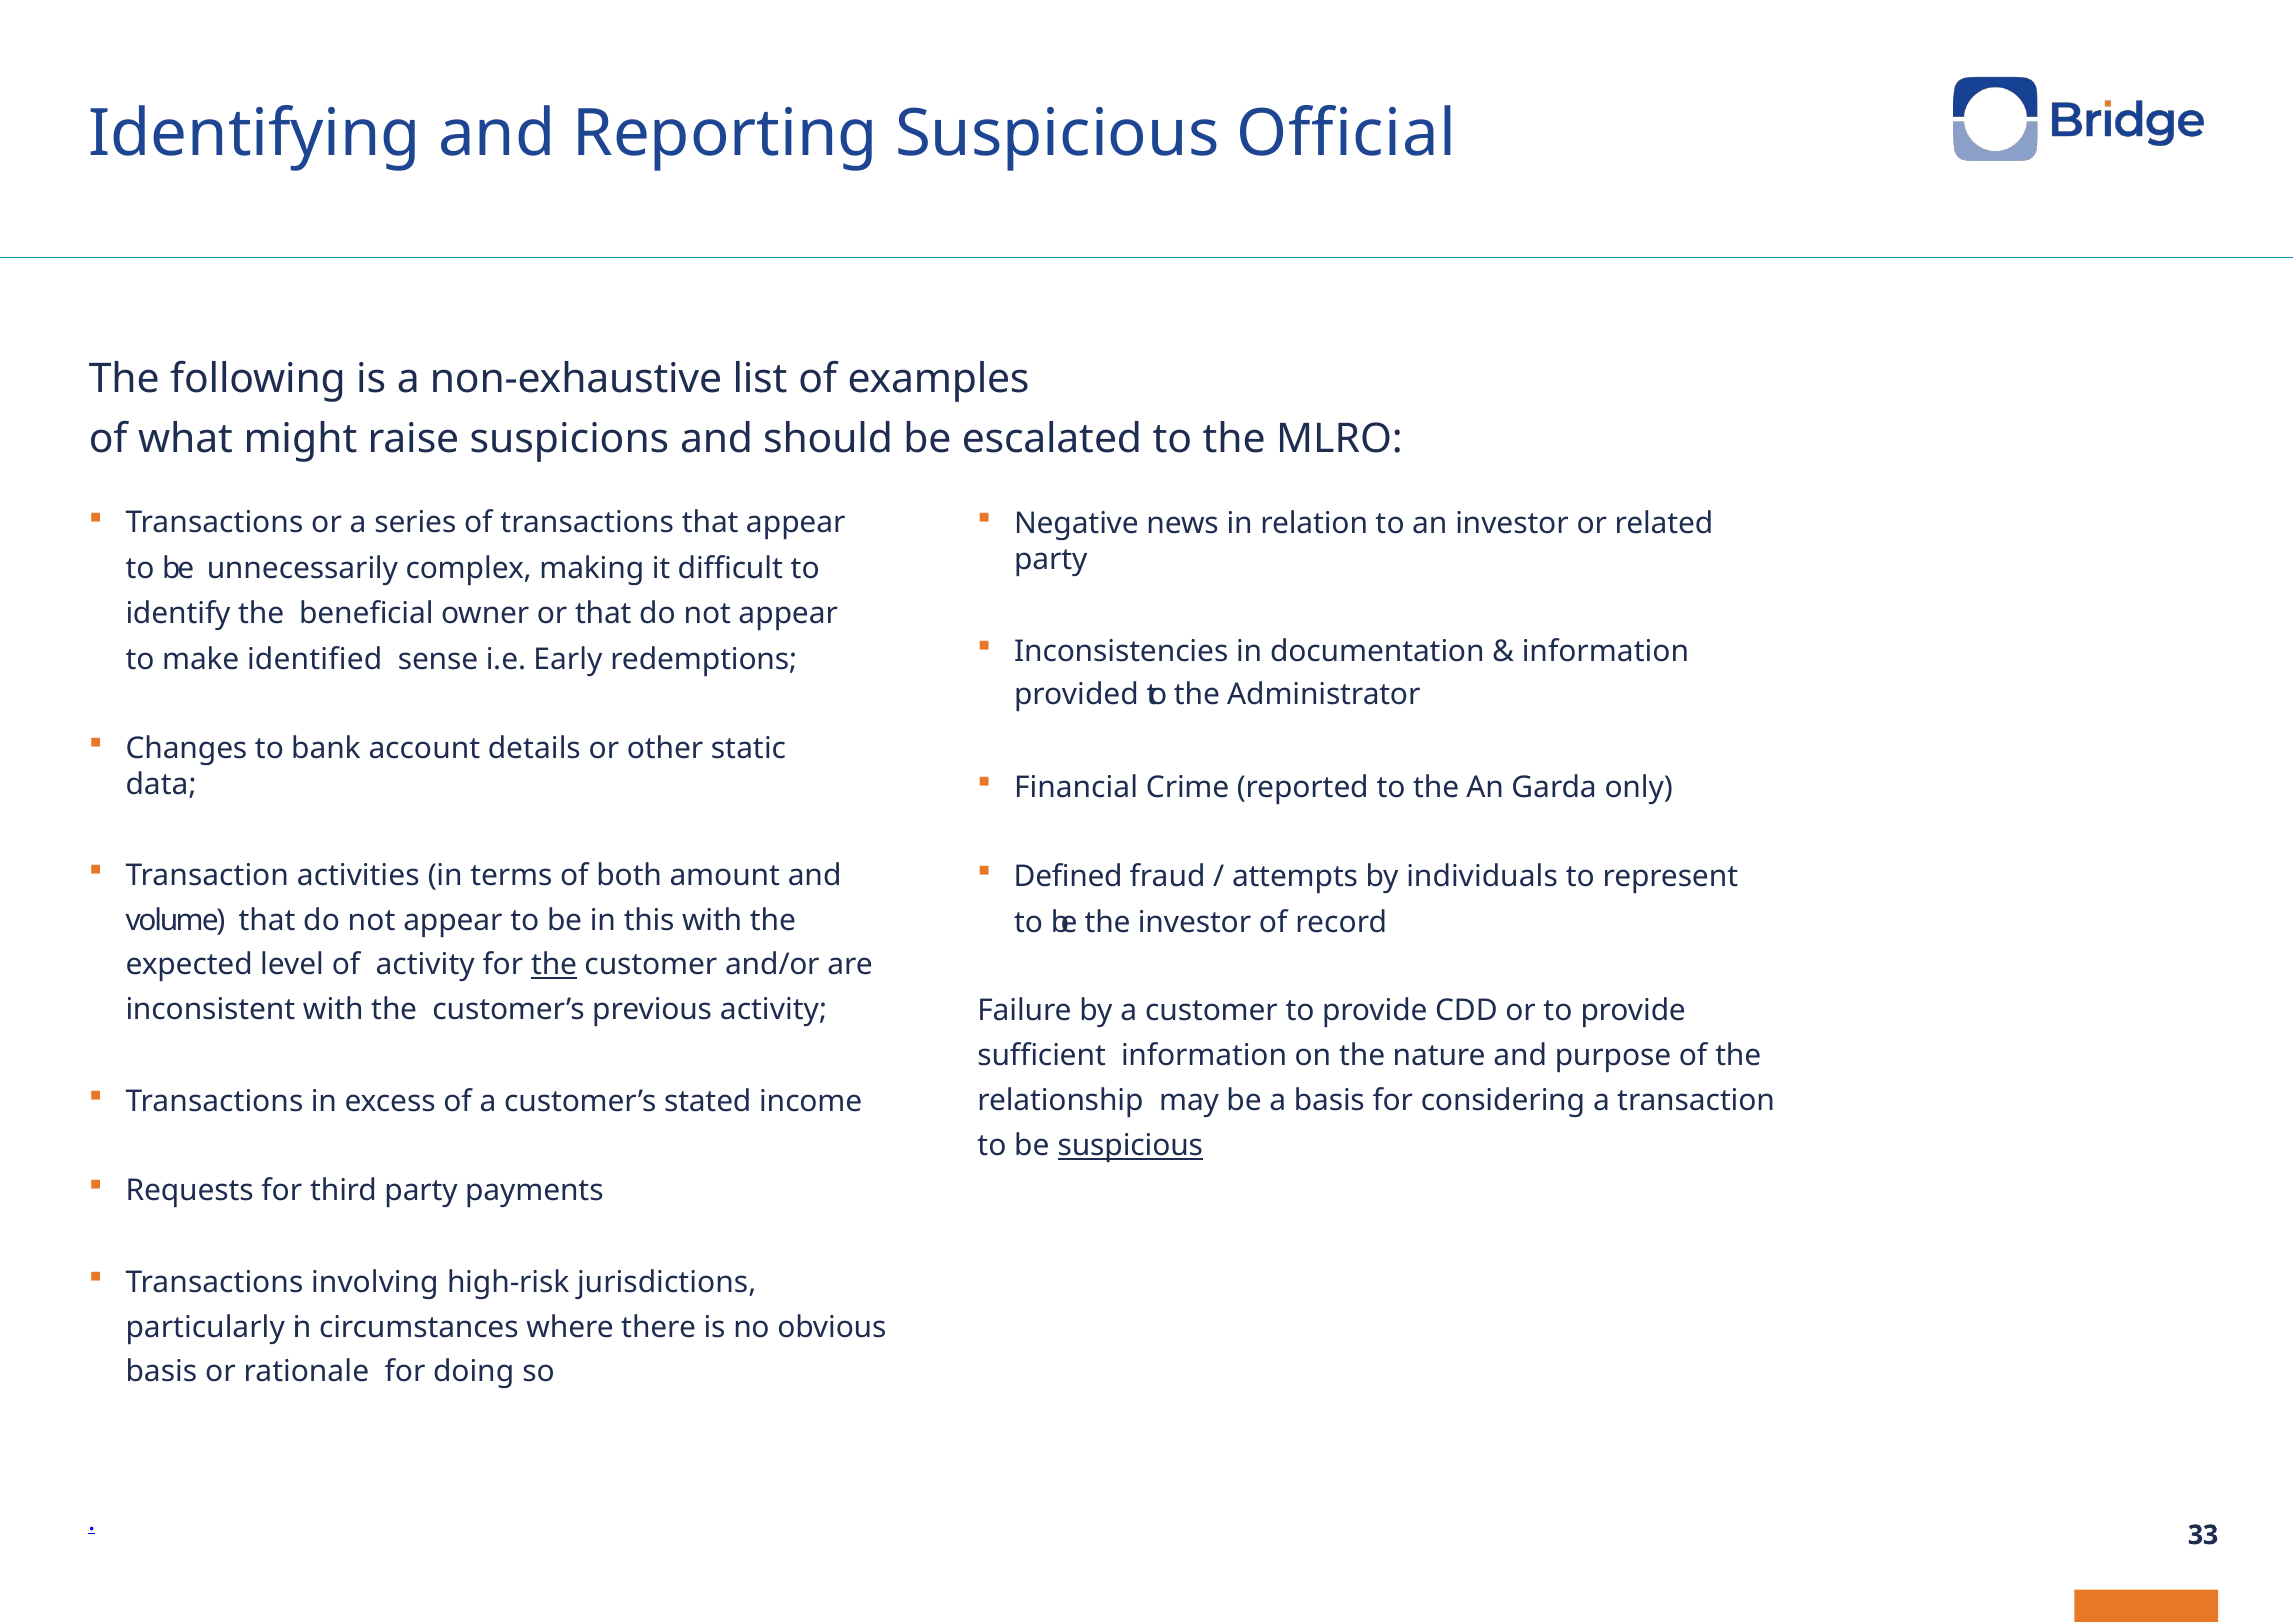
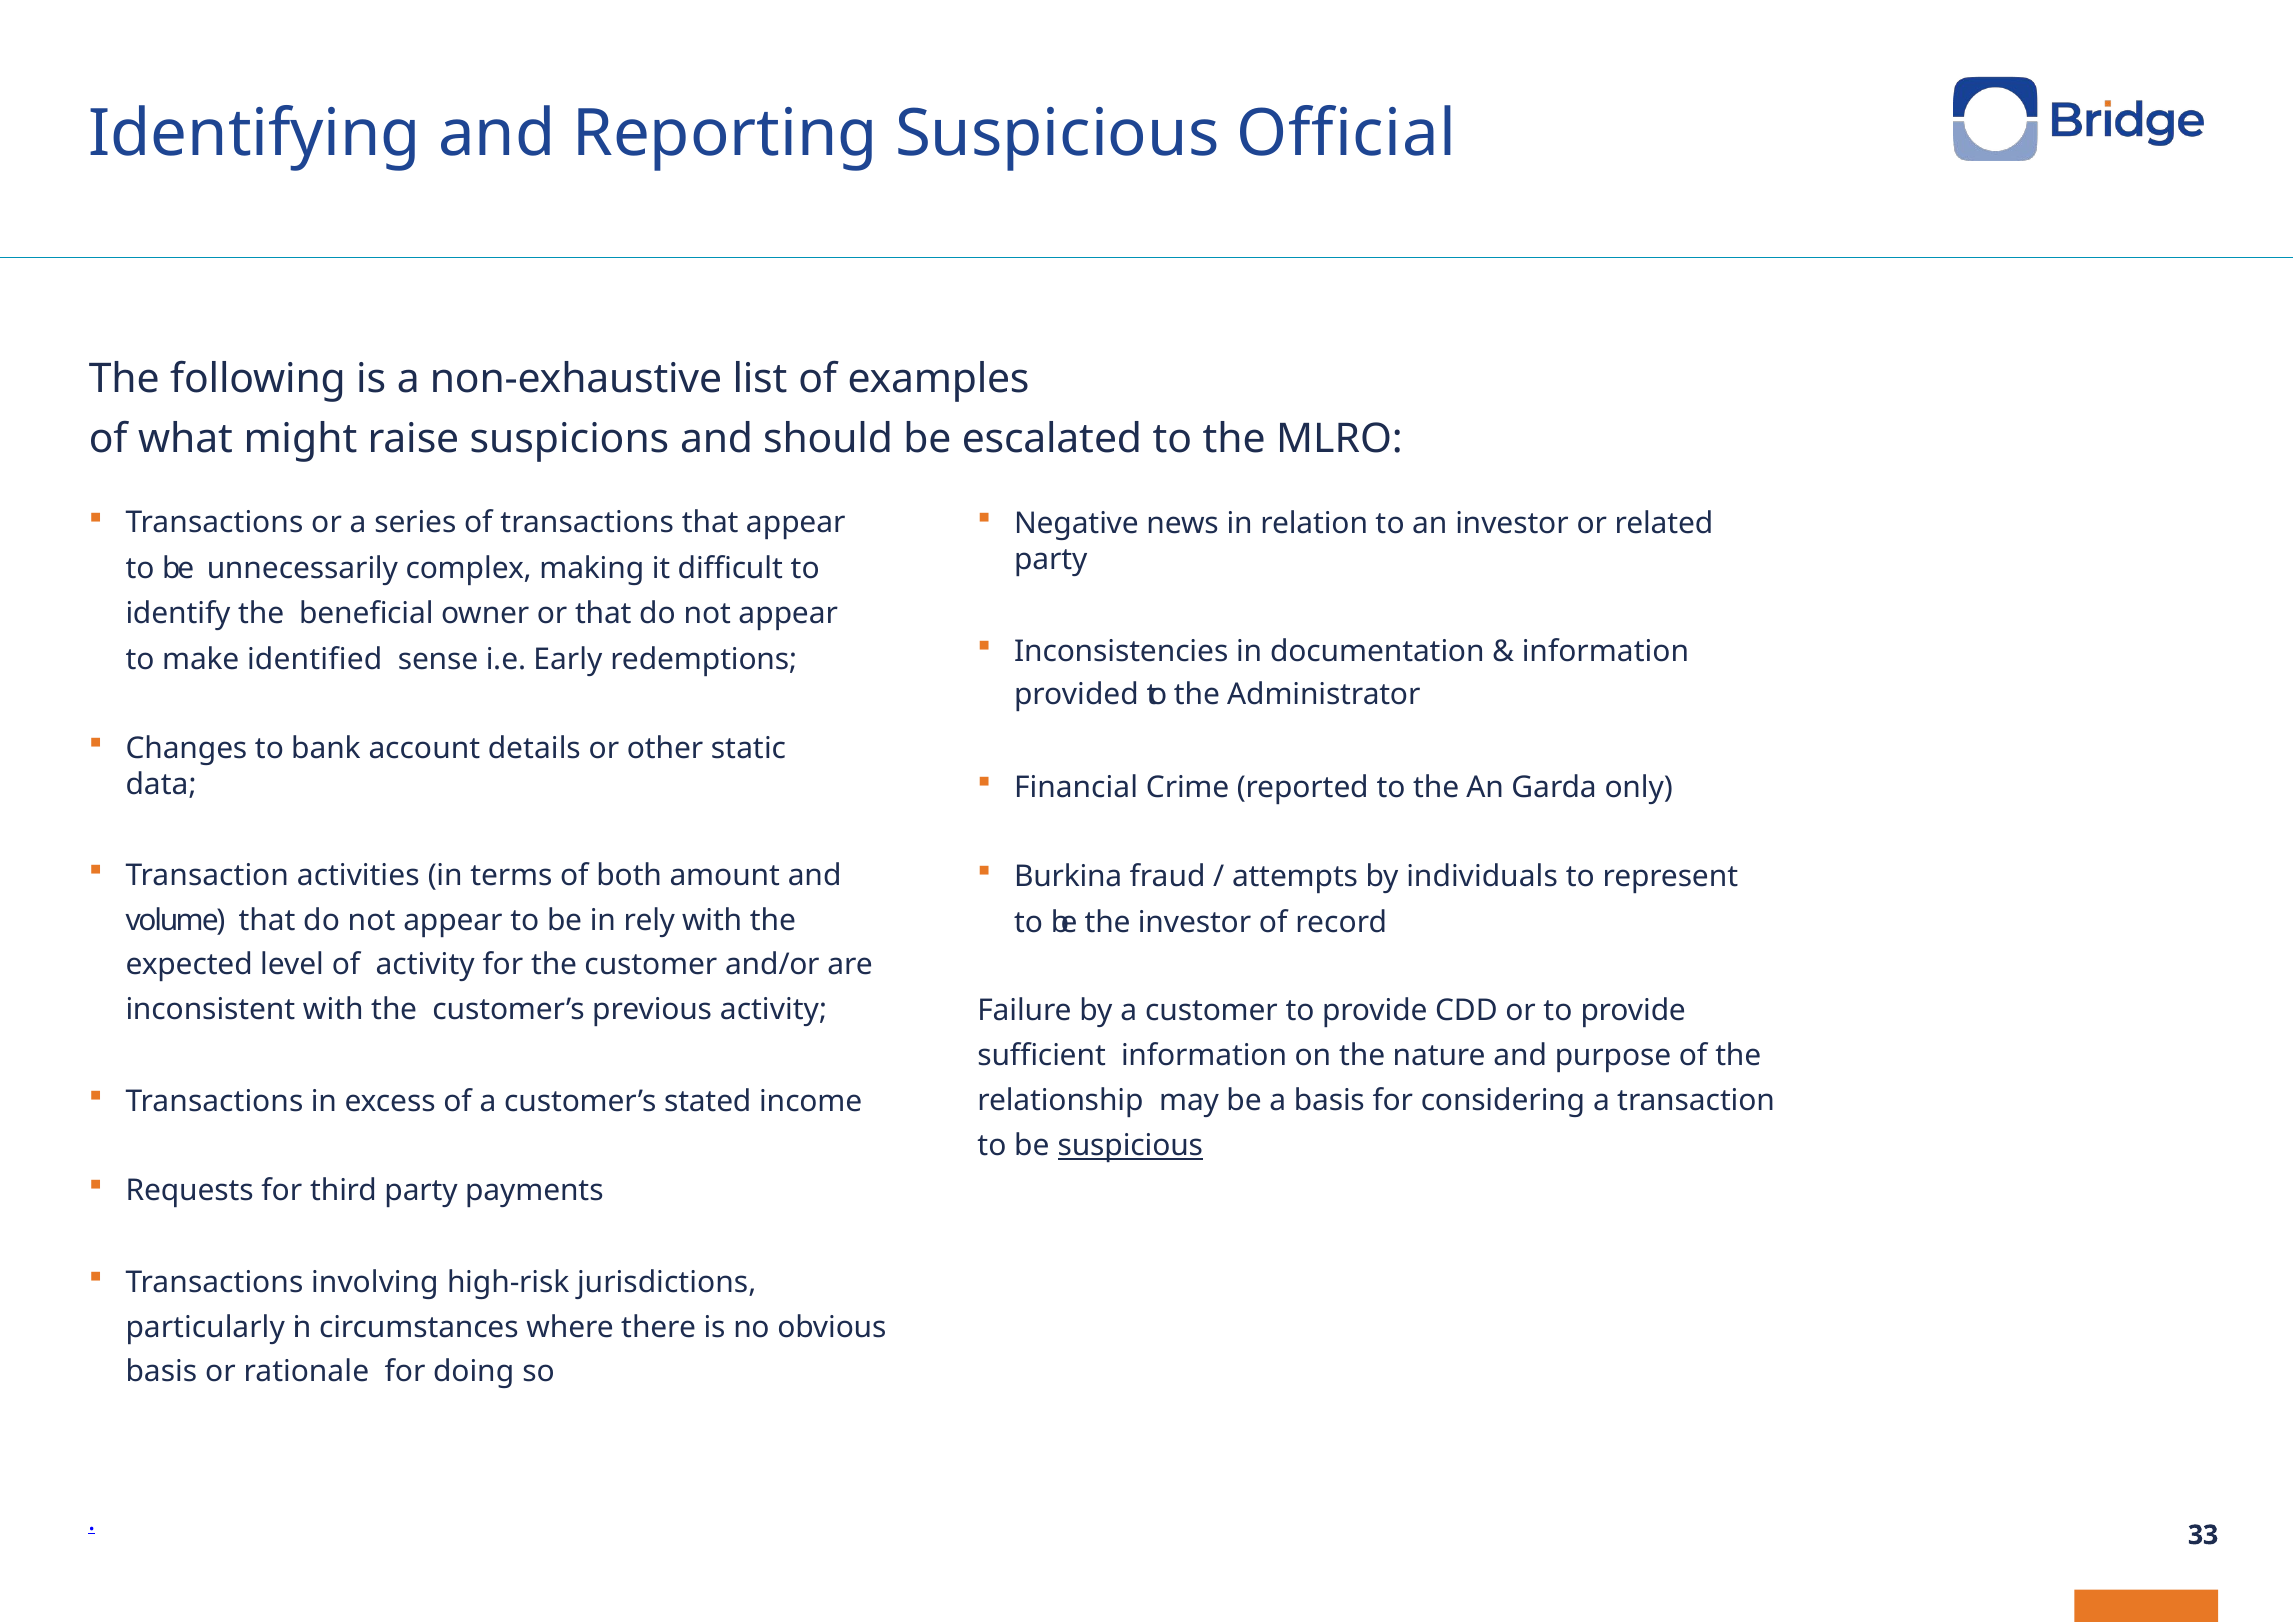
Defined: Defined -> Burkina (1068, 876)
this: this -> rely (649, 920)
the underline: present -> none (554, 965)
